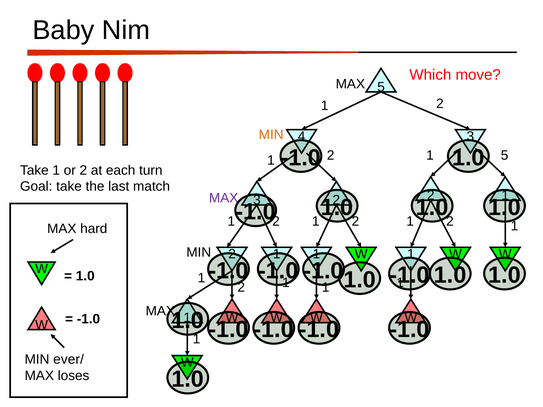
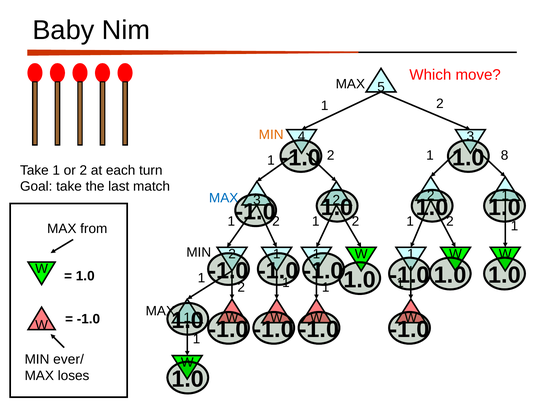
2 5: 5 -> 8 (505, 156)
MAX colour: purple -> blue (224, 198)
hard: hard -> from (94, 229)
